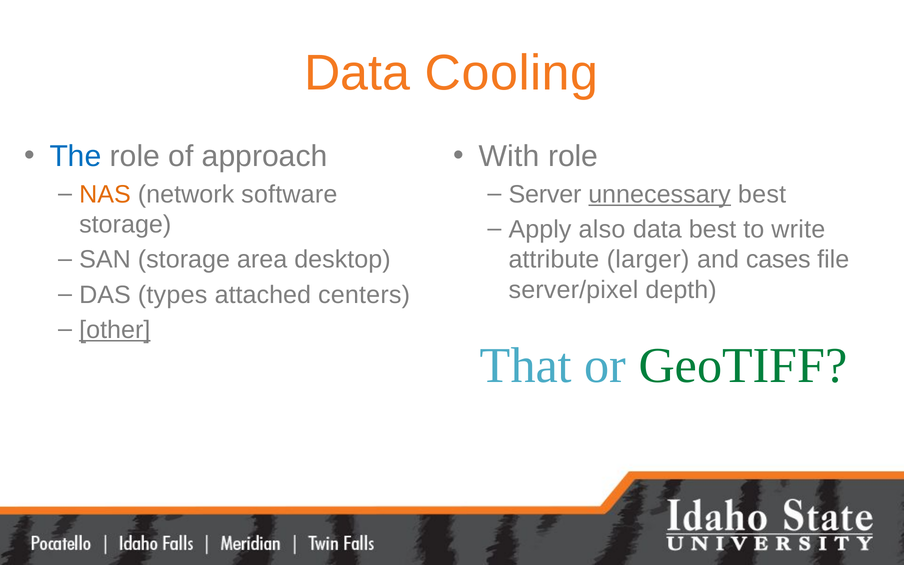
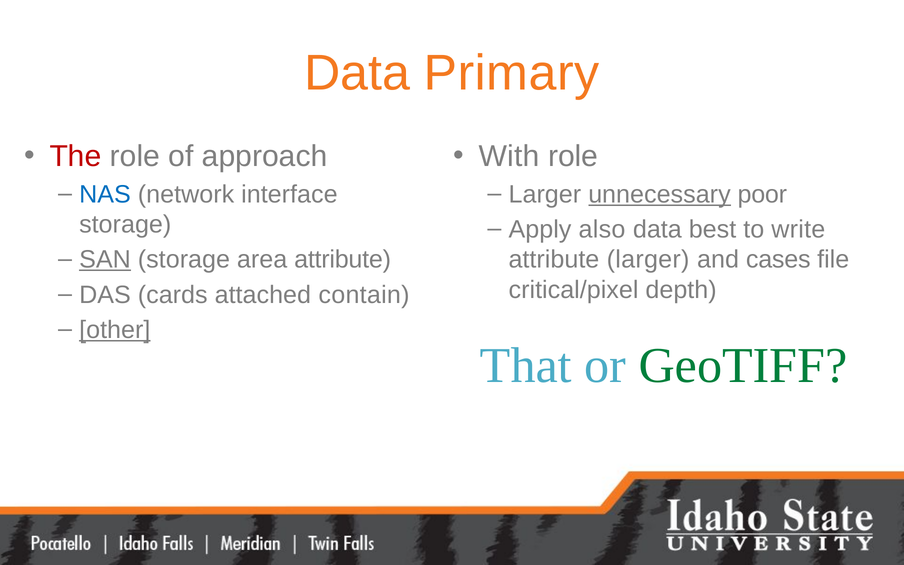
Cooling: Cooling -> Primary (512, 73)
The colour: blue -> red (75, 157)
NAS colour: orange -> blue (105, 194)
software: software -> interface (289, 194)
Server: Server -> Larger (545, 194)
unnecessary best: best -> poor (762, 194)
SAN underline: none -> present (105, 260)
area desktop: desktop -> attribute (343, 260)
server/pixel: server/pixel -> critical/pixel (574, 290)
types: types -> cards (173, 295)
centers: centers -> contain (364, 295)
